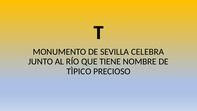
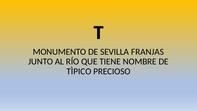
CELEBRA: CELEBRA -> FRANJAS (148, 52)
